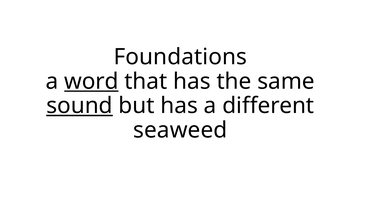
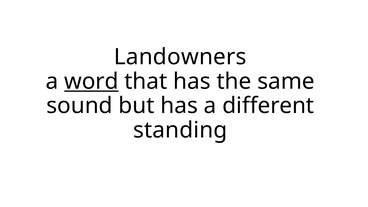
Foundations: Foundations -> Landowners (180, 57)
sound underline: present -> none (79, 106)
seaweed: seaweed -> standing (180, 130)
